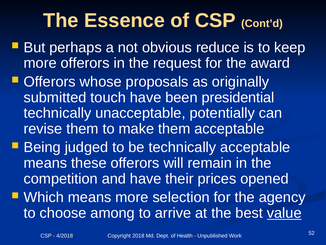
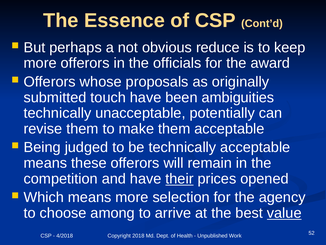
request: request -> officials (177, 63)
presidential: presidential -> ambiguities (238, 97)
their underline: none -> present (180, 178)
